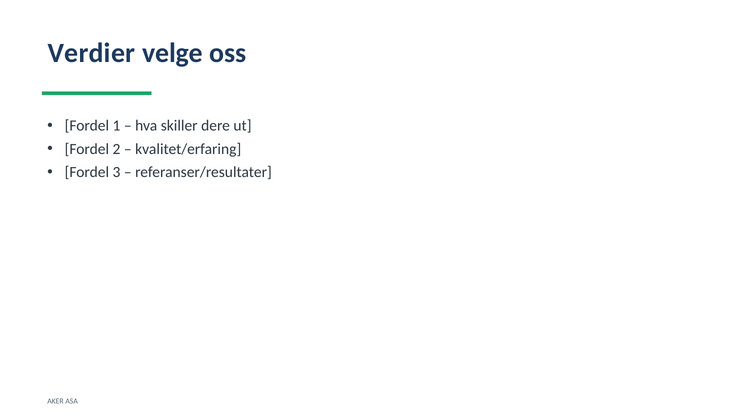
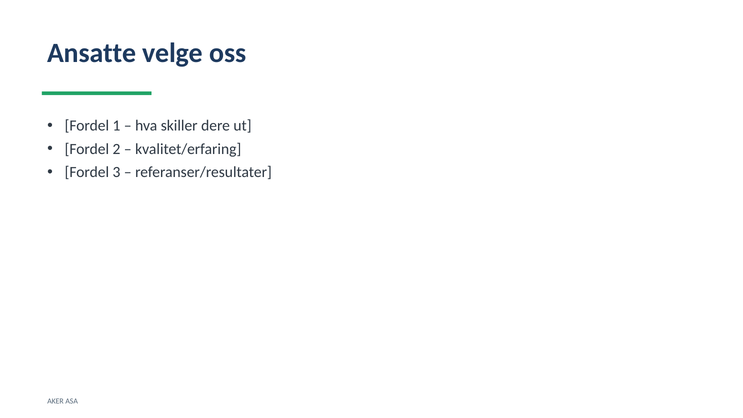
Verdier: Verdier -> Ansatte (92, 53)
